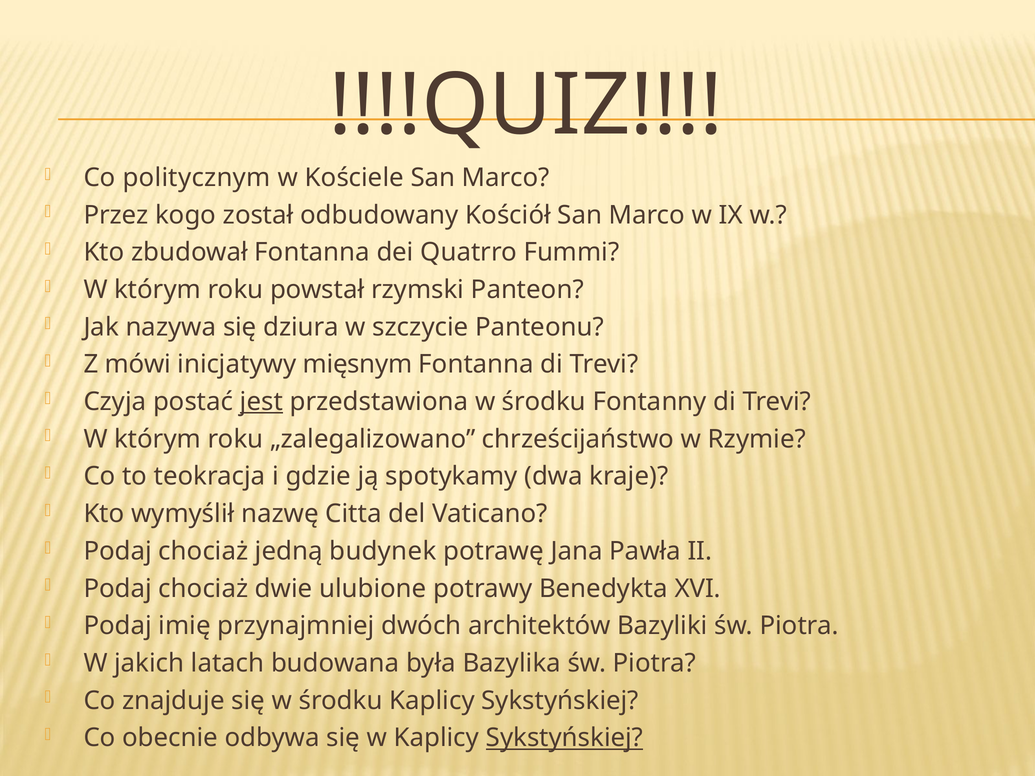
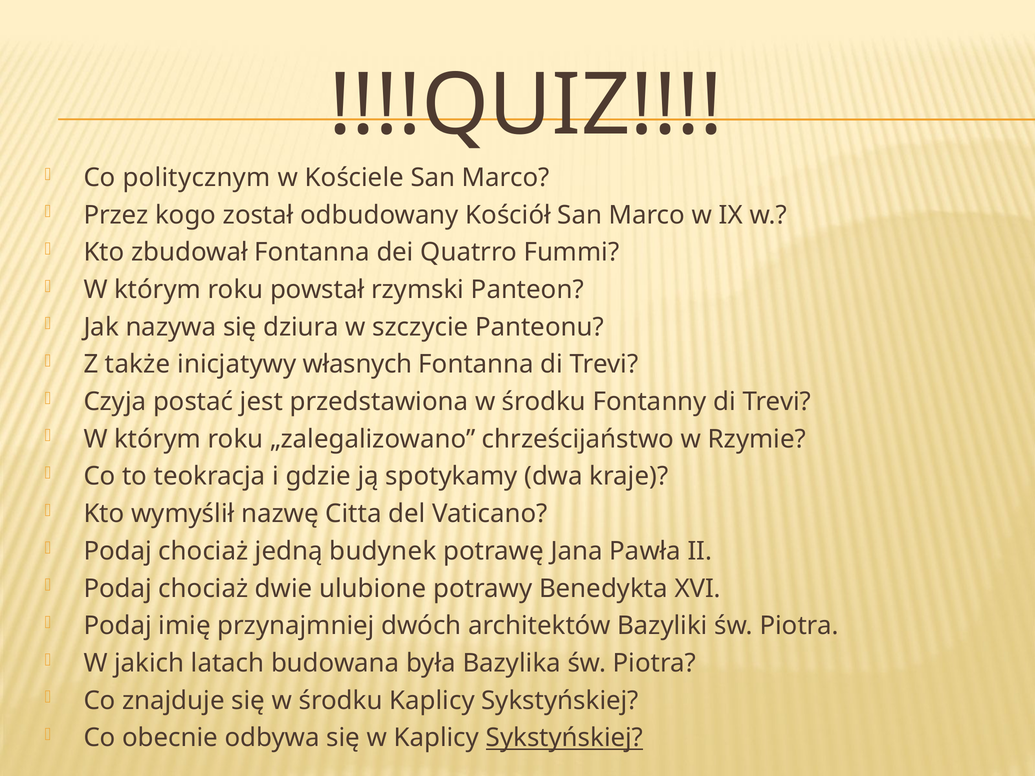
mówi: mówi -> także (138, 365)
mięsnym: mięsnym -> własnych (357, 365)
jest underline: present -> none (261, 402)
